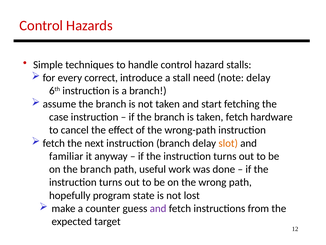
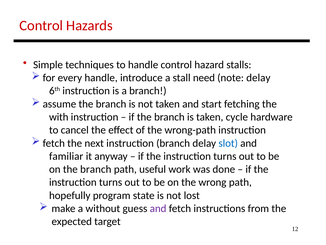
every correct: correct -> handle (101, 78)
case: case -> with (59, 117)
taken fetch: fetch -> cycle (237, 117)
slot colour: orange -> blue (228, 143)
counter: counter -> without (103, 208)
